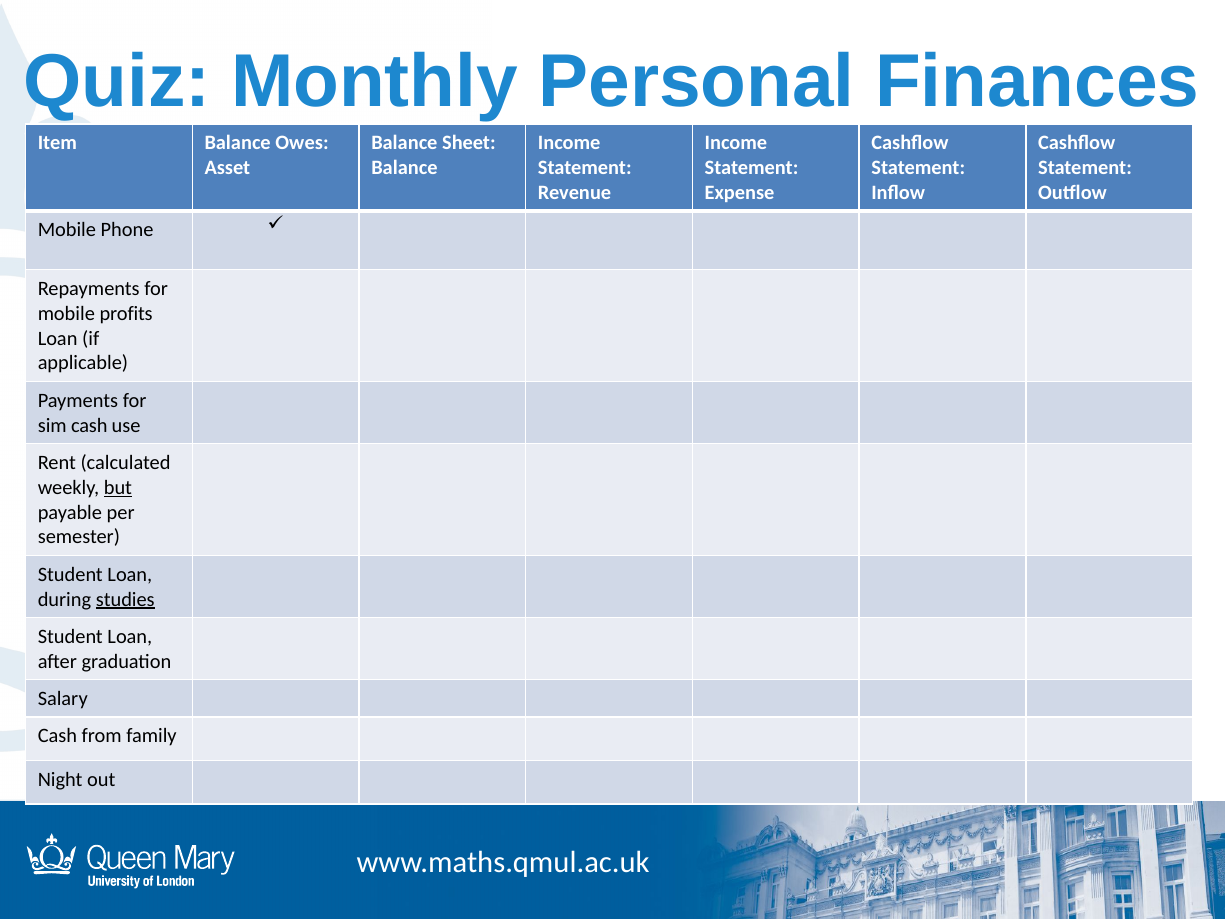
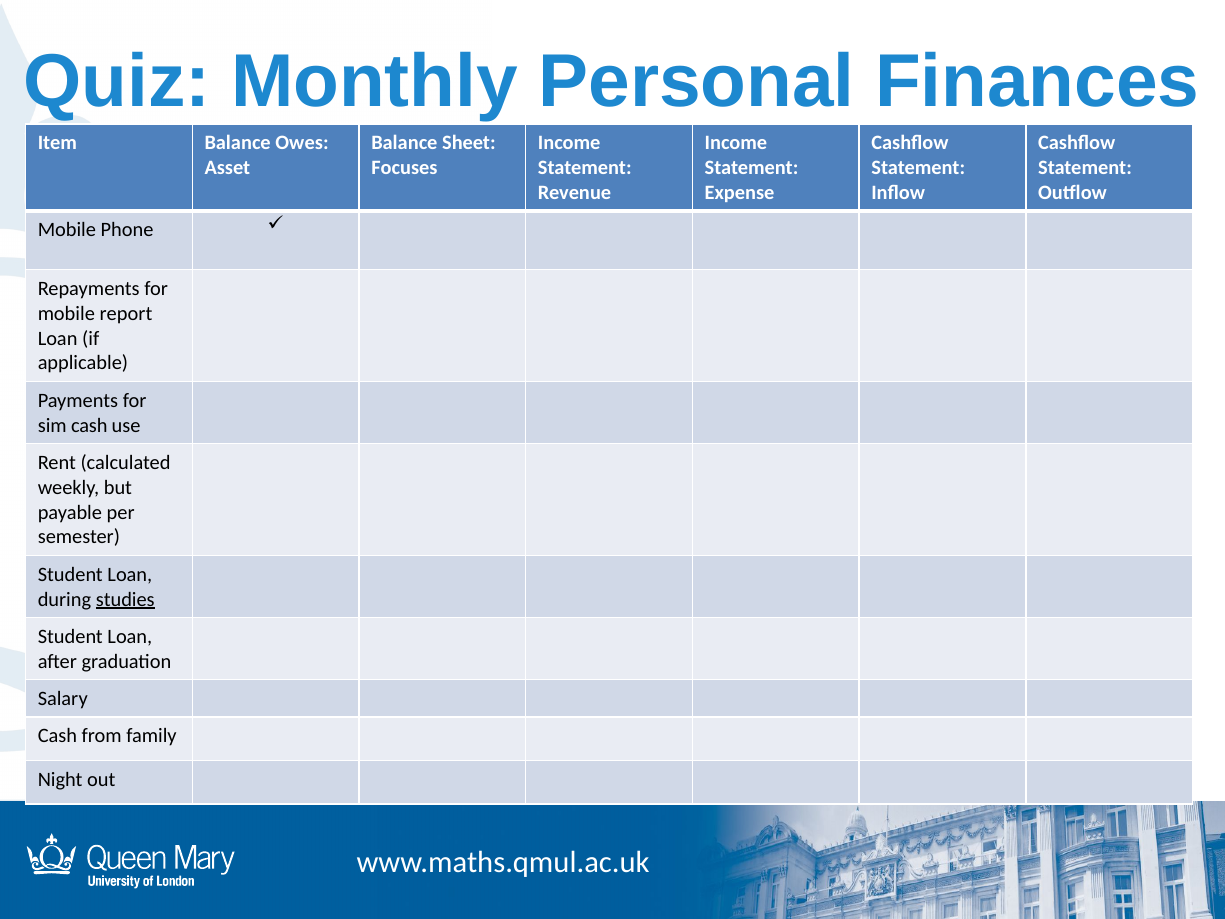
Balance: Balance -> Focuses (404, 168)
profits: profits -> report (126, 313)
but underline: present -> none (118, 487)
